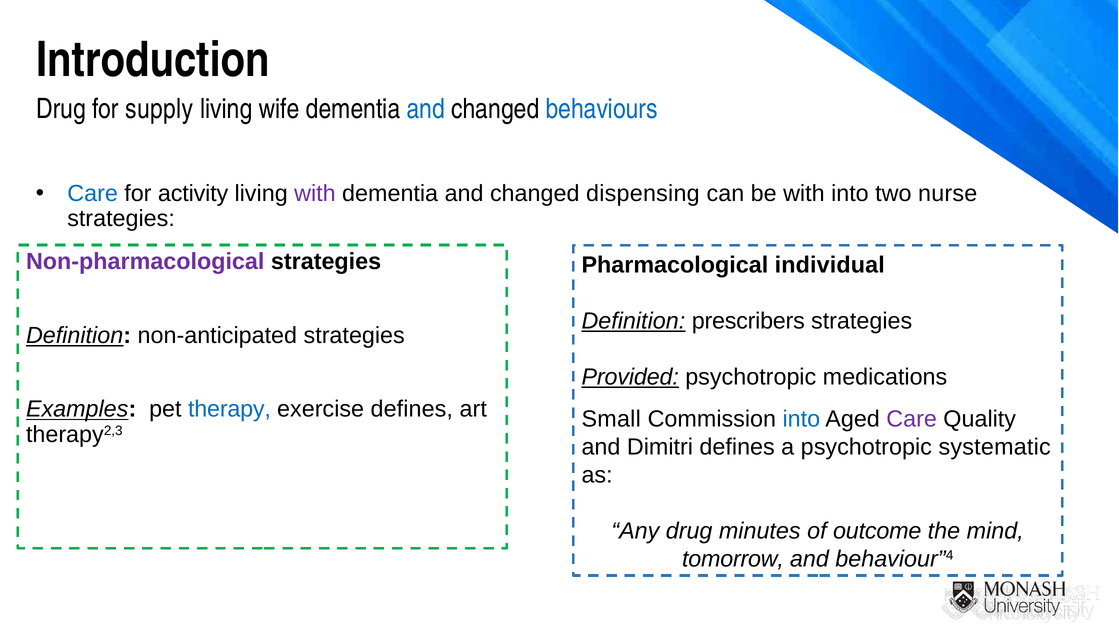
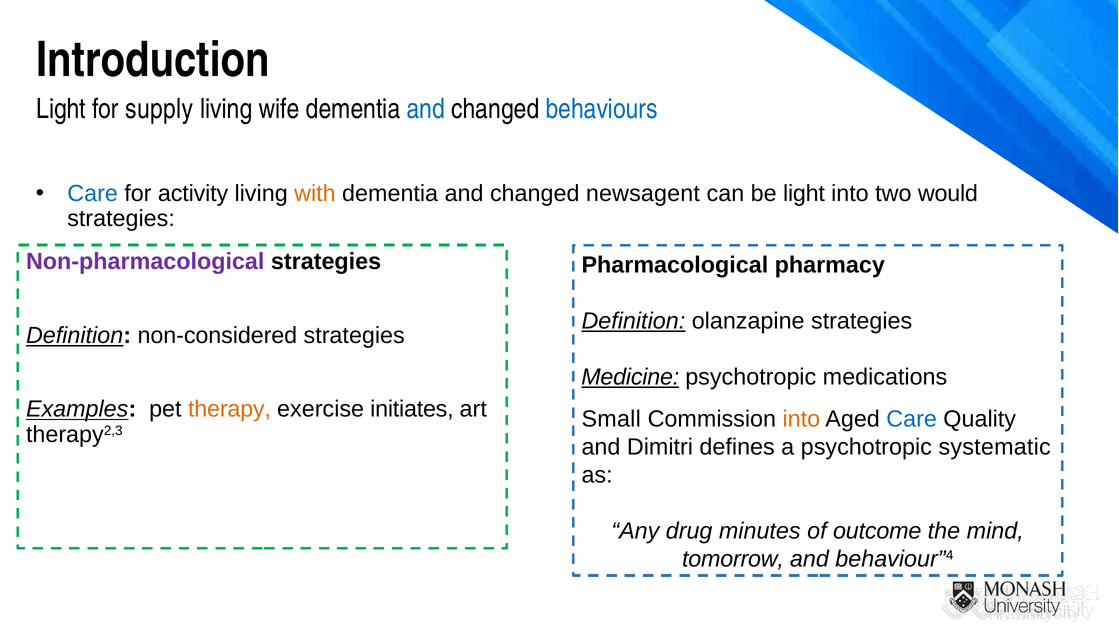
Drug: Drug -> Light (61, 109)
with colour: purple -> orange (315, 193)
dispensing: dispensing -> newsagent (643, 193)
be with: with -> light (804, 193)
nurse: nurse -> would (948, 193)
individual: individual -> pharmacy (830, 265)
prescribers: prescribers -> olanzapine (748, 321)
non-anticipated: non-anticipated -> non-considered (217, 335)
Provided: Provided -> Medicine (630, 377)
therapy colour: blue -> orange (229, 409)
exercise defines: defines -> initiates (412, 409)
into colour: blue -> orange (801, 419)
Care colour: purple -> blue (912, 419)
